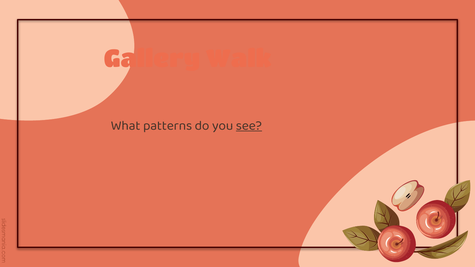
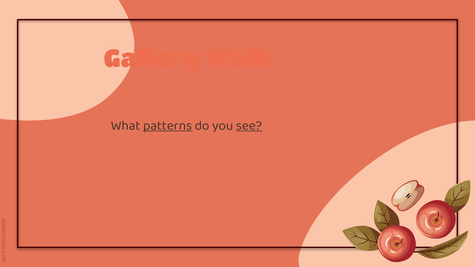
patterns underline: none -> present (168, 125)
